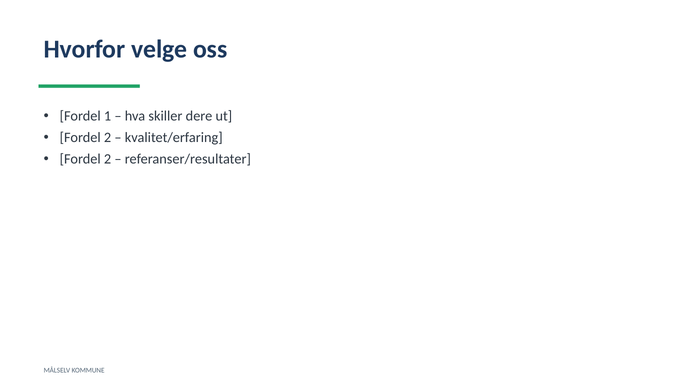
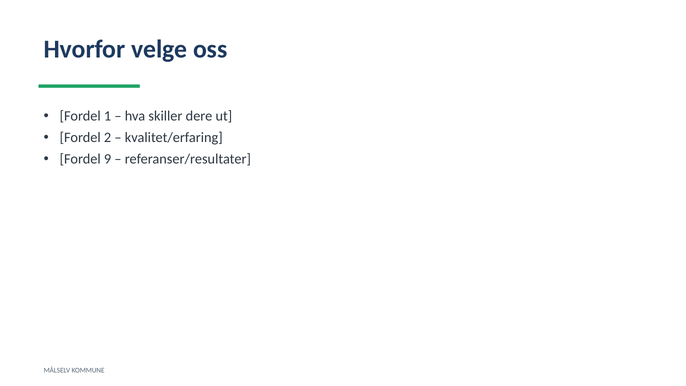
2: 2 -> 9 (108, 159)
